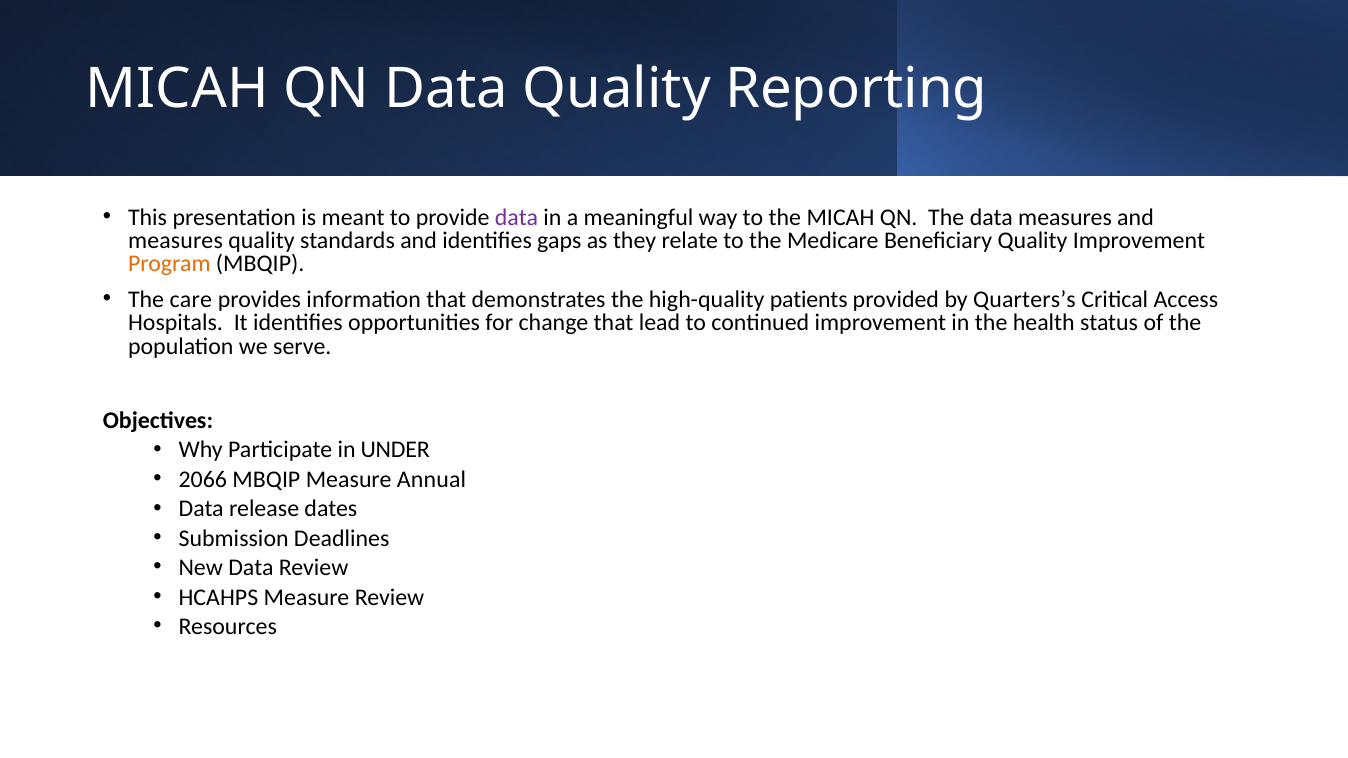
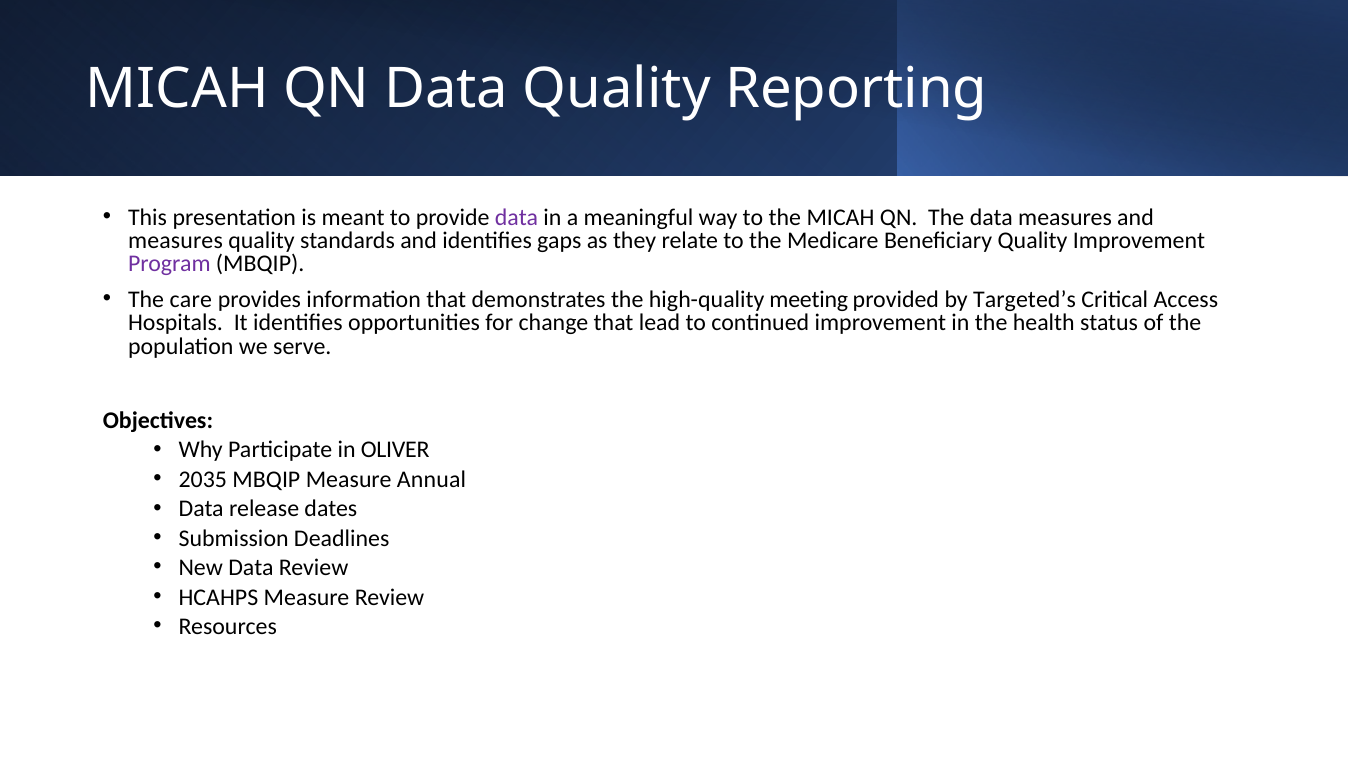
Program colour: orange -> purple (169, 264)
patients: patients -> meeting (809, 300)
Quarters’s: Quarters’s -> Targeted’s (1025, 300)
UNDER: UNDER -> OLIVER (395, 450)
2066: 2066 -> 2035 (203, 480)
